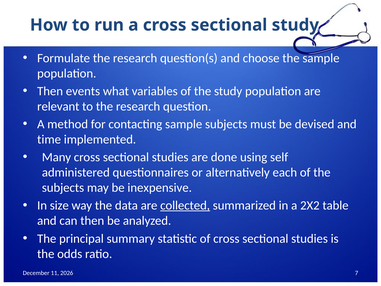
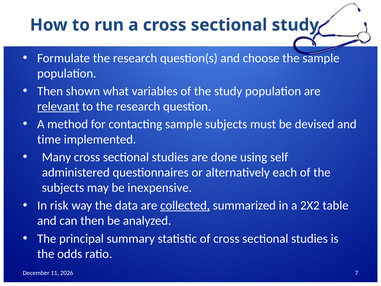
events: events -> shown (83, 91)
relevant underline: none -> present (58, 106)
size: size -> risk (59, 205)
